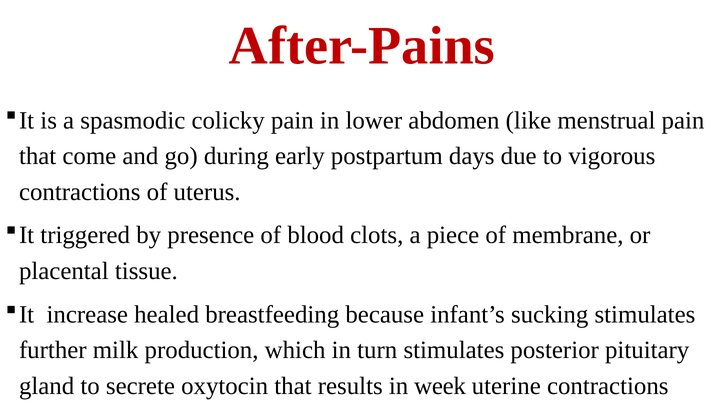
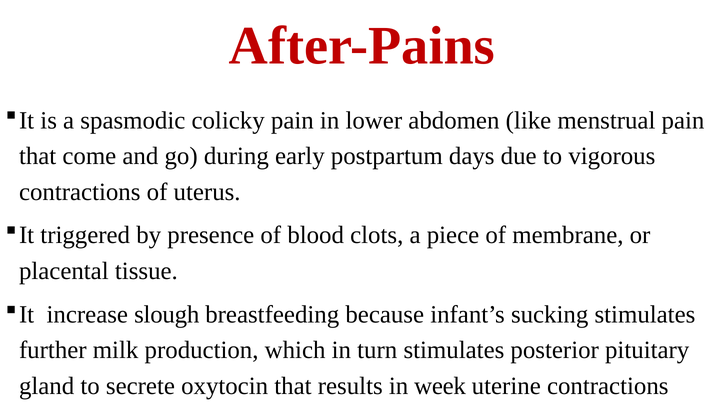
healed: healed -> slough (167, 315)
